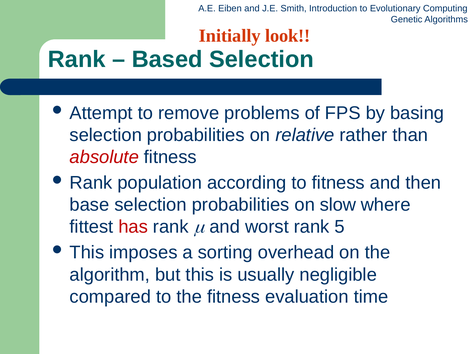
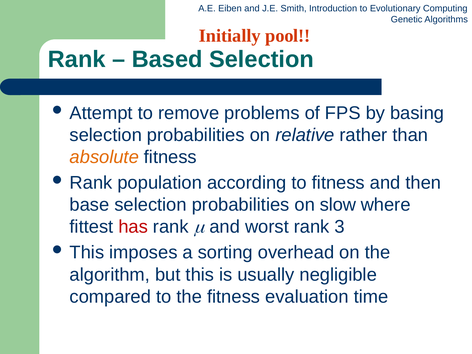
look: look -> pool (288, 36)
absolute colour: red -> orange (104, 157)
5: 5 -> 3 (340, 227)
